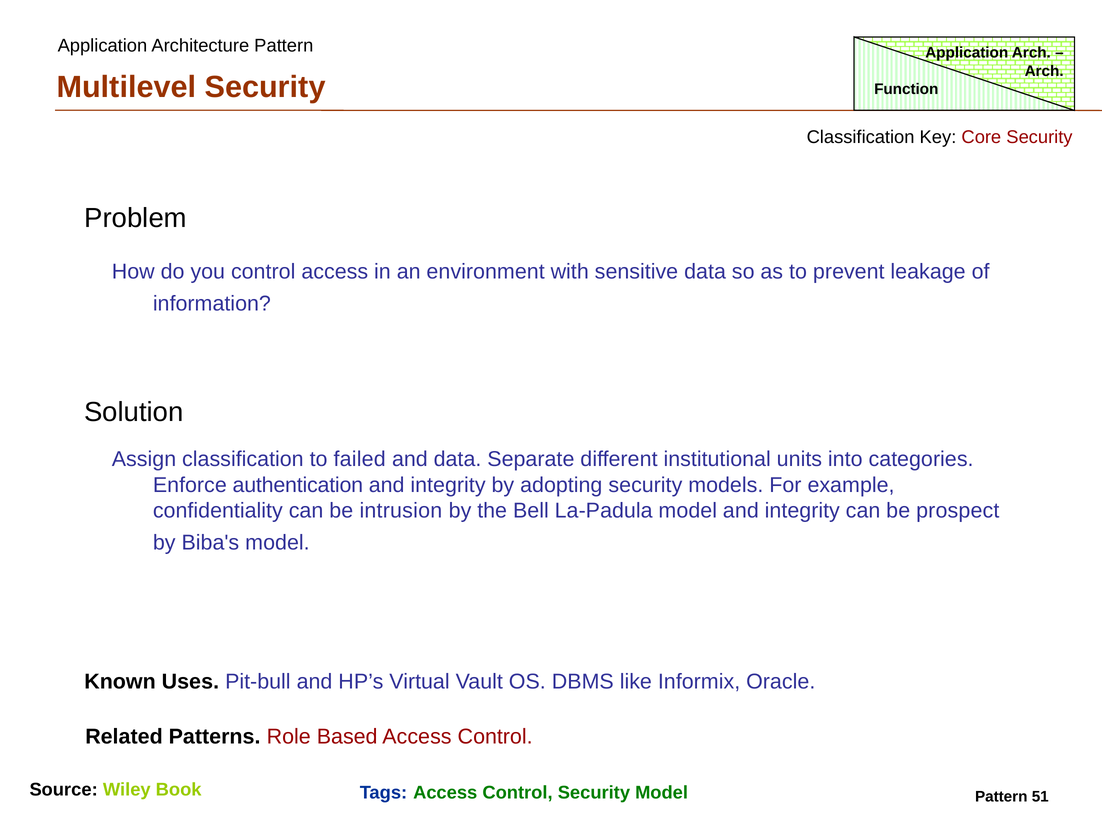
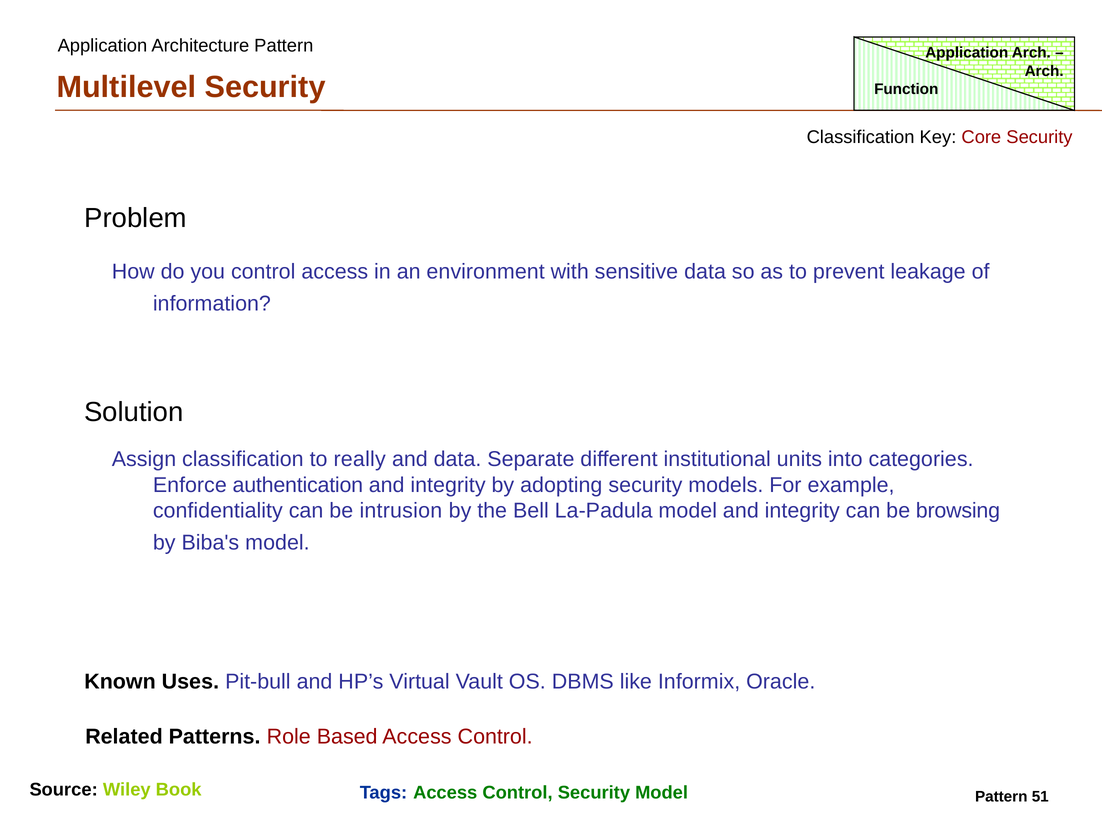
failed: failed -> really (360, 459)
prospect: prospect -> browsing (958, 511)
